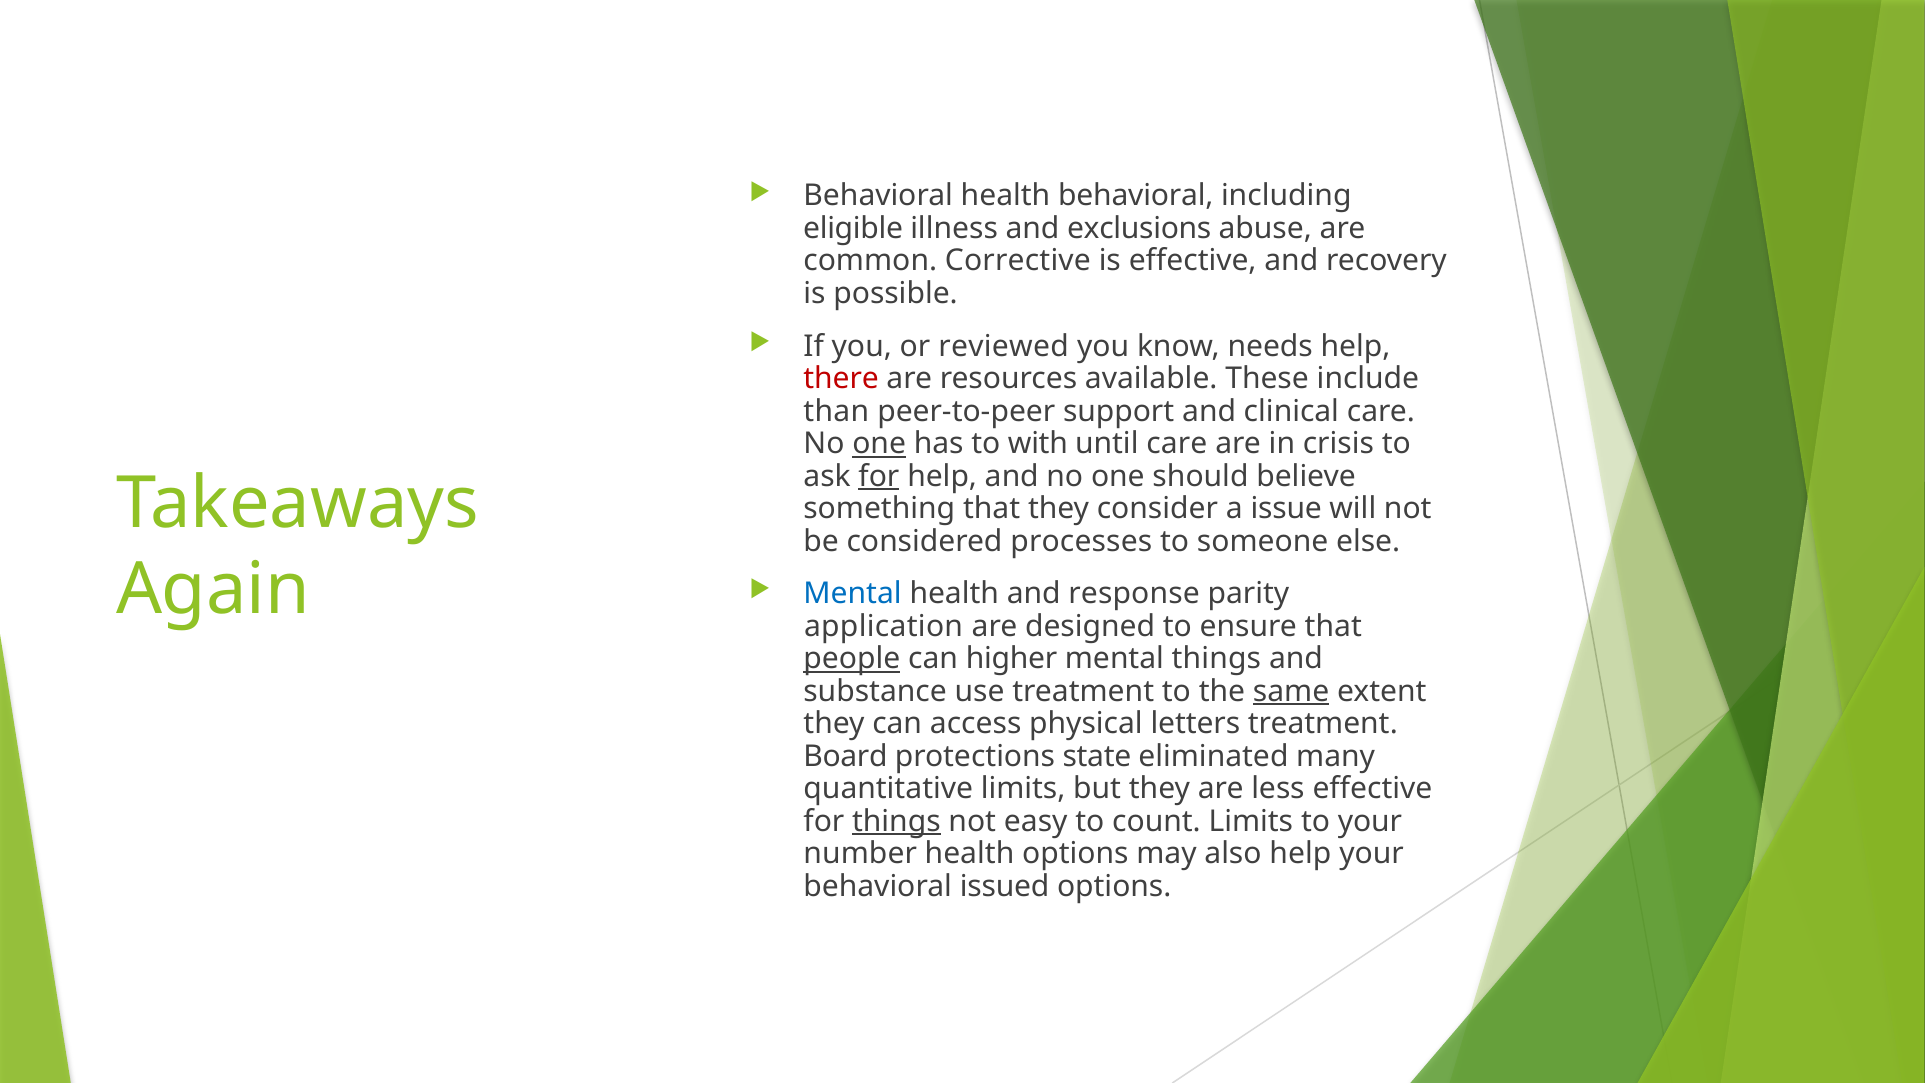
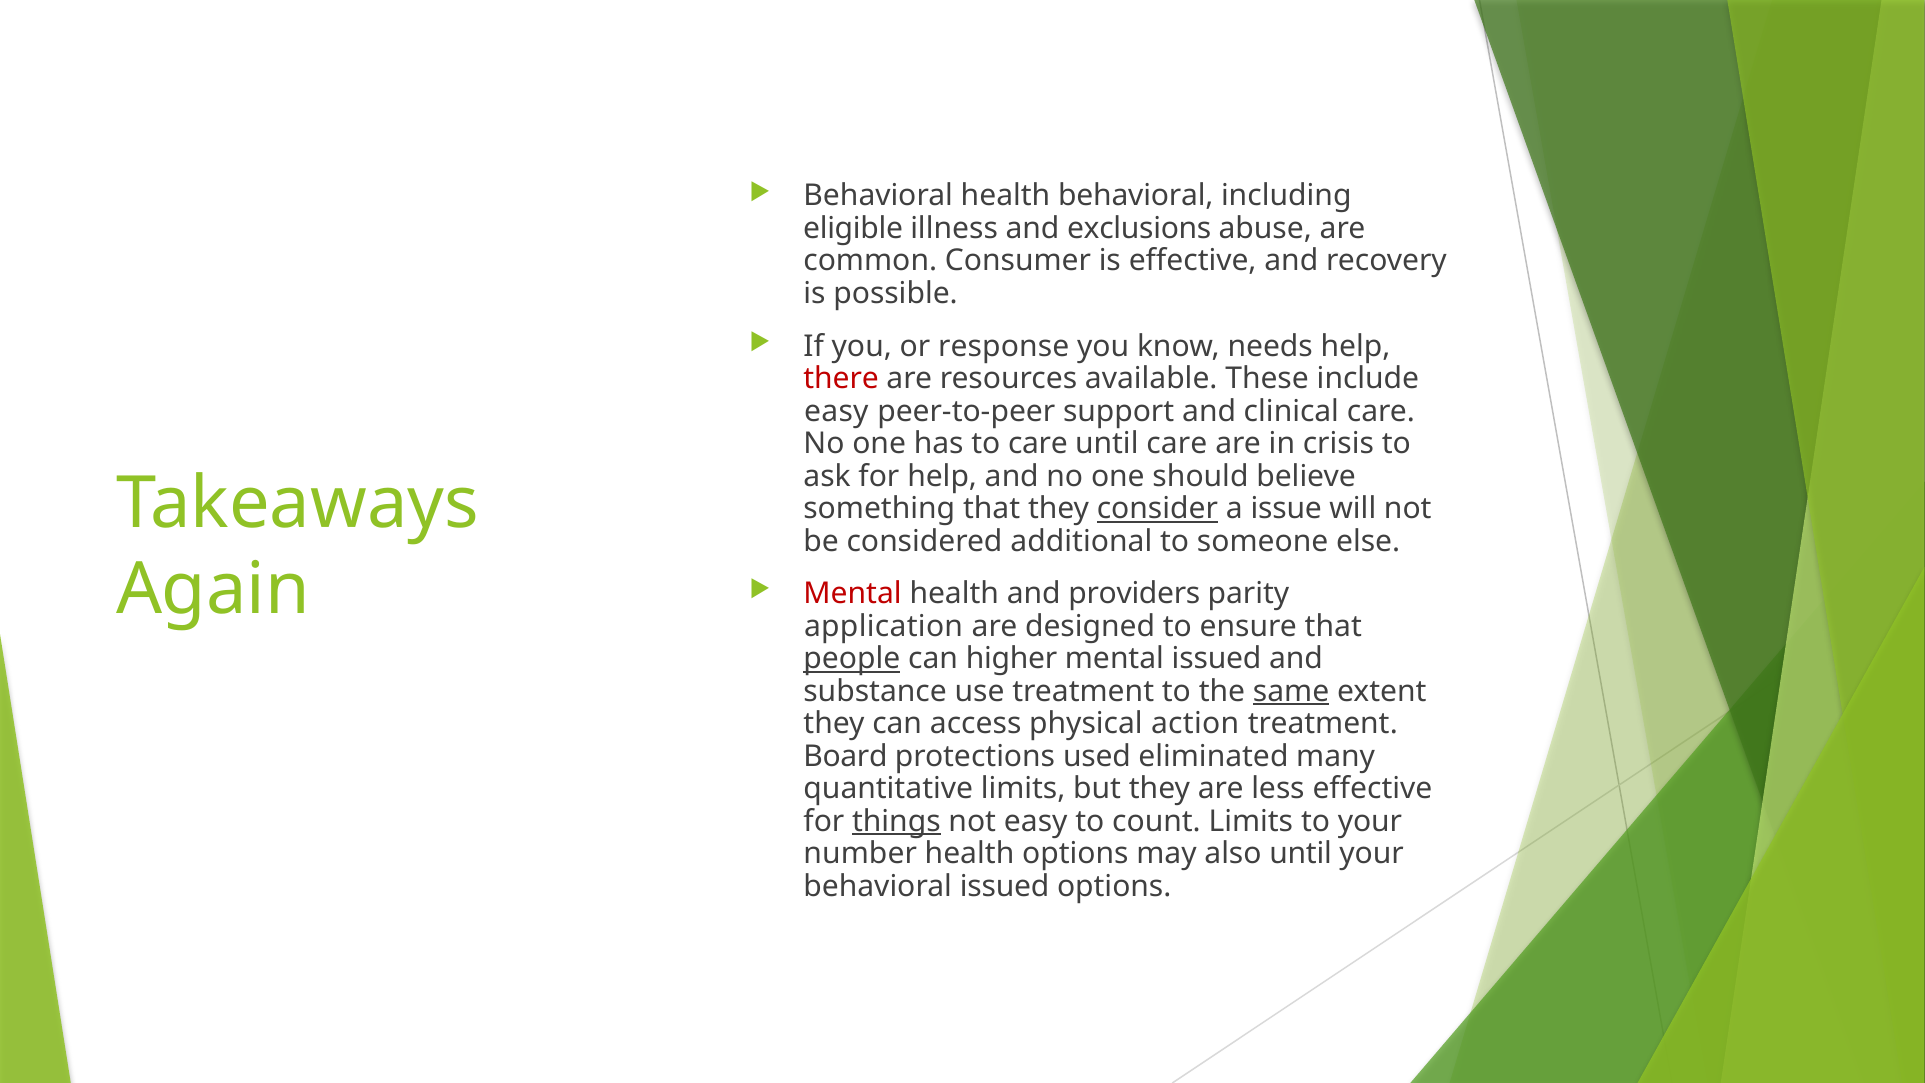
Corrective: Corrective -> Consumer (1018, 261)
reviewed: reviewed -> response (1004, 346)
than: than -> easy (836, 411)
one underline: present -> none (879, 444)
to with: with -> care (1038, 444)
for underline: present -> none (879, 476)
consider underline: none -> present (1157, 509)
processes: processes -> additional (1081, 541)
Mental colour: blue -> red (853, 594)
response: response -> providers (1134, 594)
mental things: things -> issued (1217, 659)
letters: letters -> action (1195, 724)
state: state -> used (1097, 756)
also help: help -> until (1301, 854)
